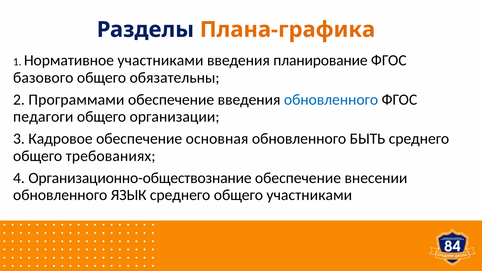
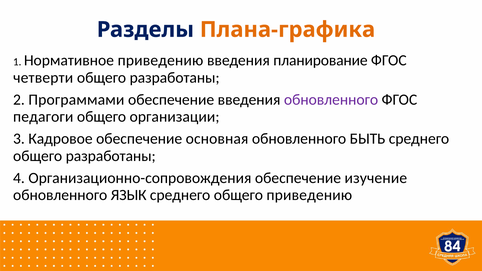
Нормативное участниками: участниками -> приведению (160, 60)
базового: базового -> четверти (43, 78)
обязательны: обязательны -> разработаны (175, 78)
обновленного colour: blue -> purple (331, 100)
требованиях: требованиях -> разработаны (111, 156)
Организационно-обществознание: Организационно-обществознание -> Организационно-сопровождения (140, 178)
внесении: внесении -> изучение (376, 178)
общего участниками: участниками -> приведению (309, 195)
